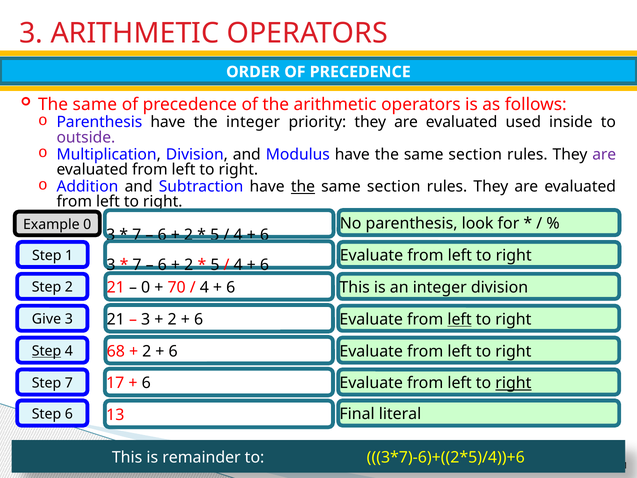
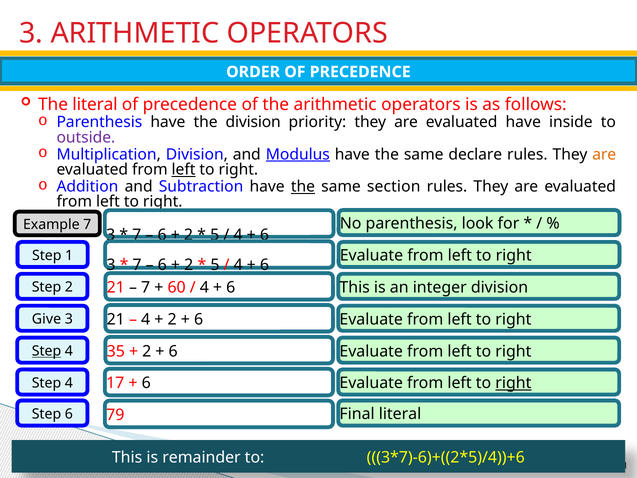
same: same -> literal (95, 104)
the integer: integer -> division (253, 122)
evaluated used: used -> have (523, 122)
Modulus underline: none -> present (298, 154)
section: section -> declare (475, 154)
are colour: purple -> orange (604, 154)
left underline: none -> present (184, 170)
Example 0: 0 -> 7 (87, 224)
0: 0 -> 7 (146, 287)
70: 70 -> 60 (177, 287)
3: 3 -> 4 (146, 319)
left underline: present -> none (460, 319)
68: 68 -> 35 (116, 351)
7: 7 -> 4 (69, 383)
13: 13 -> 79 (115, 415)
